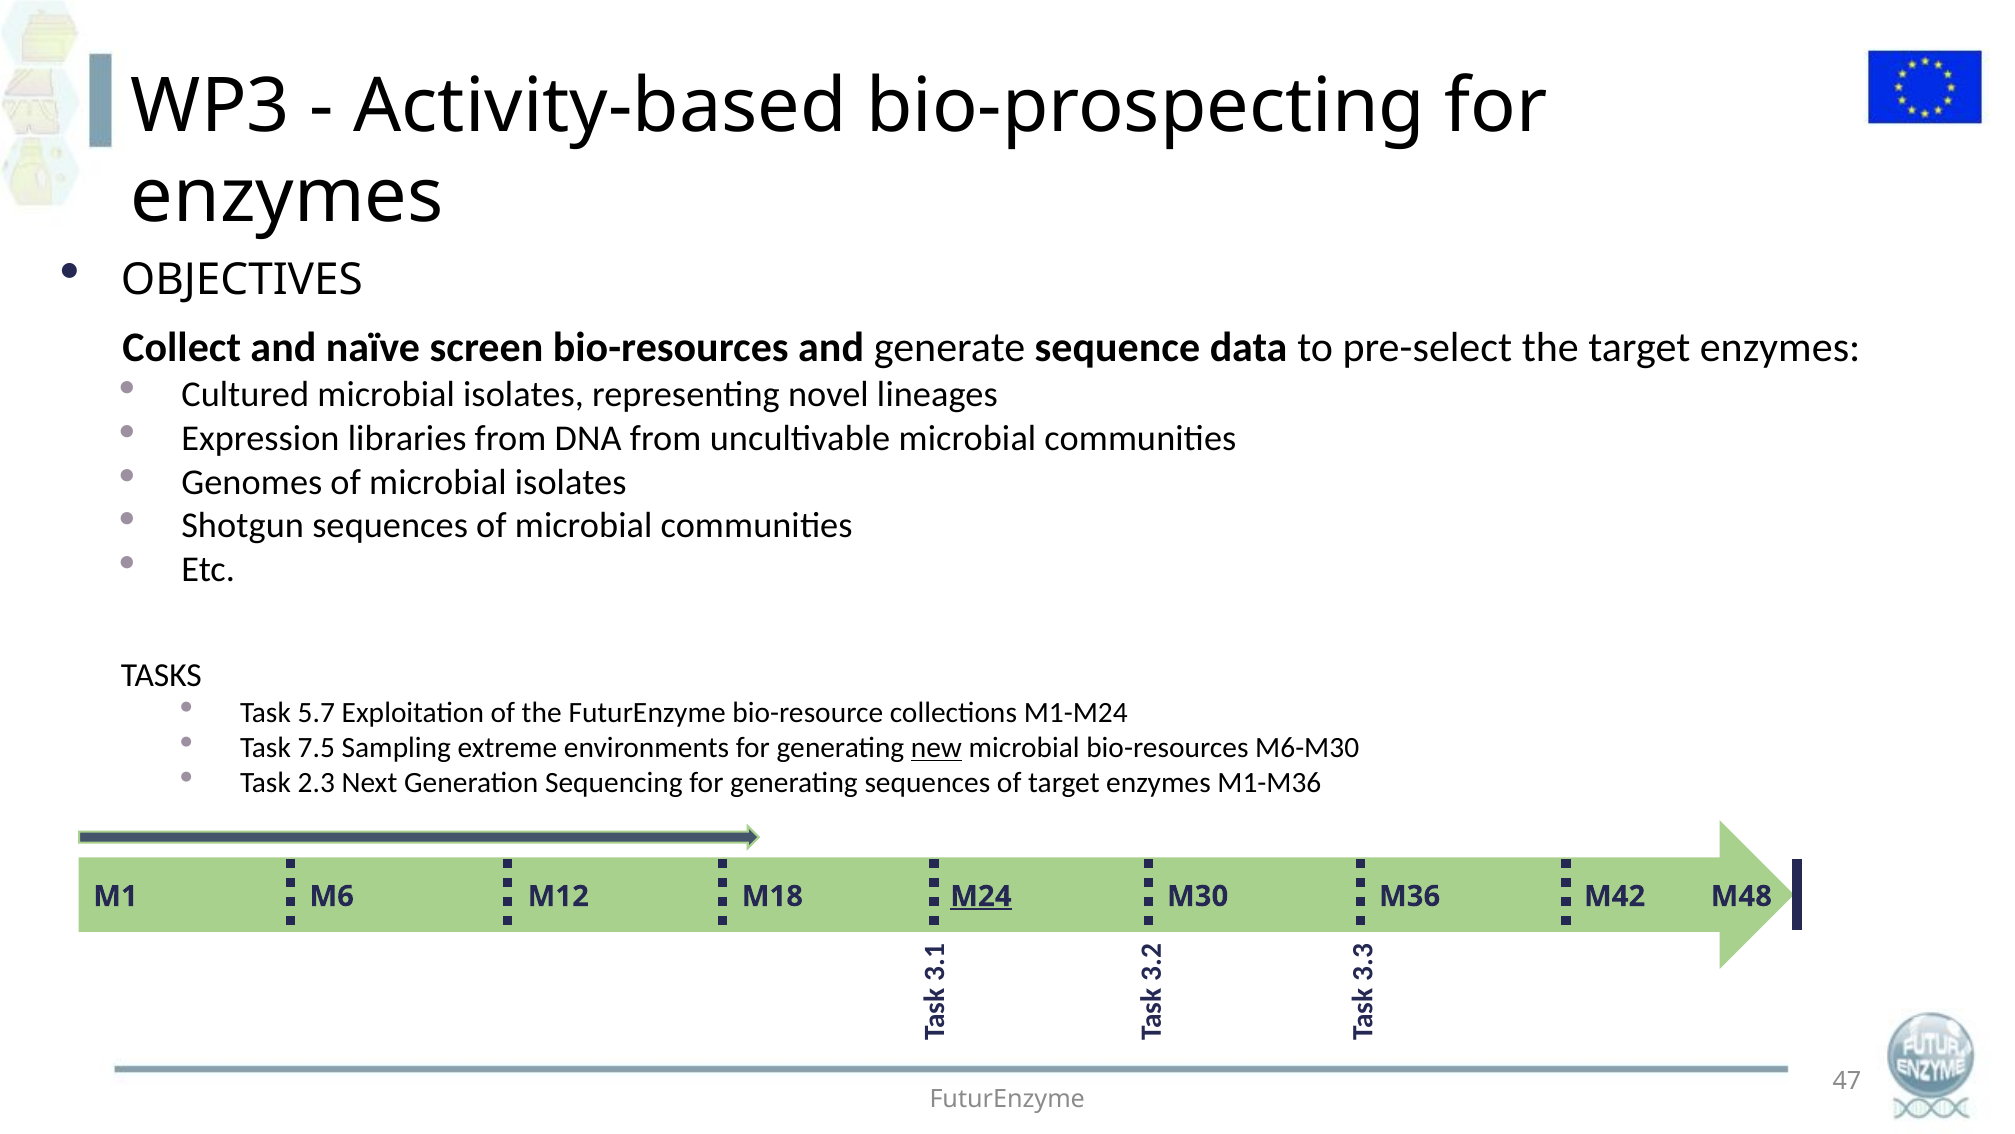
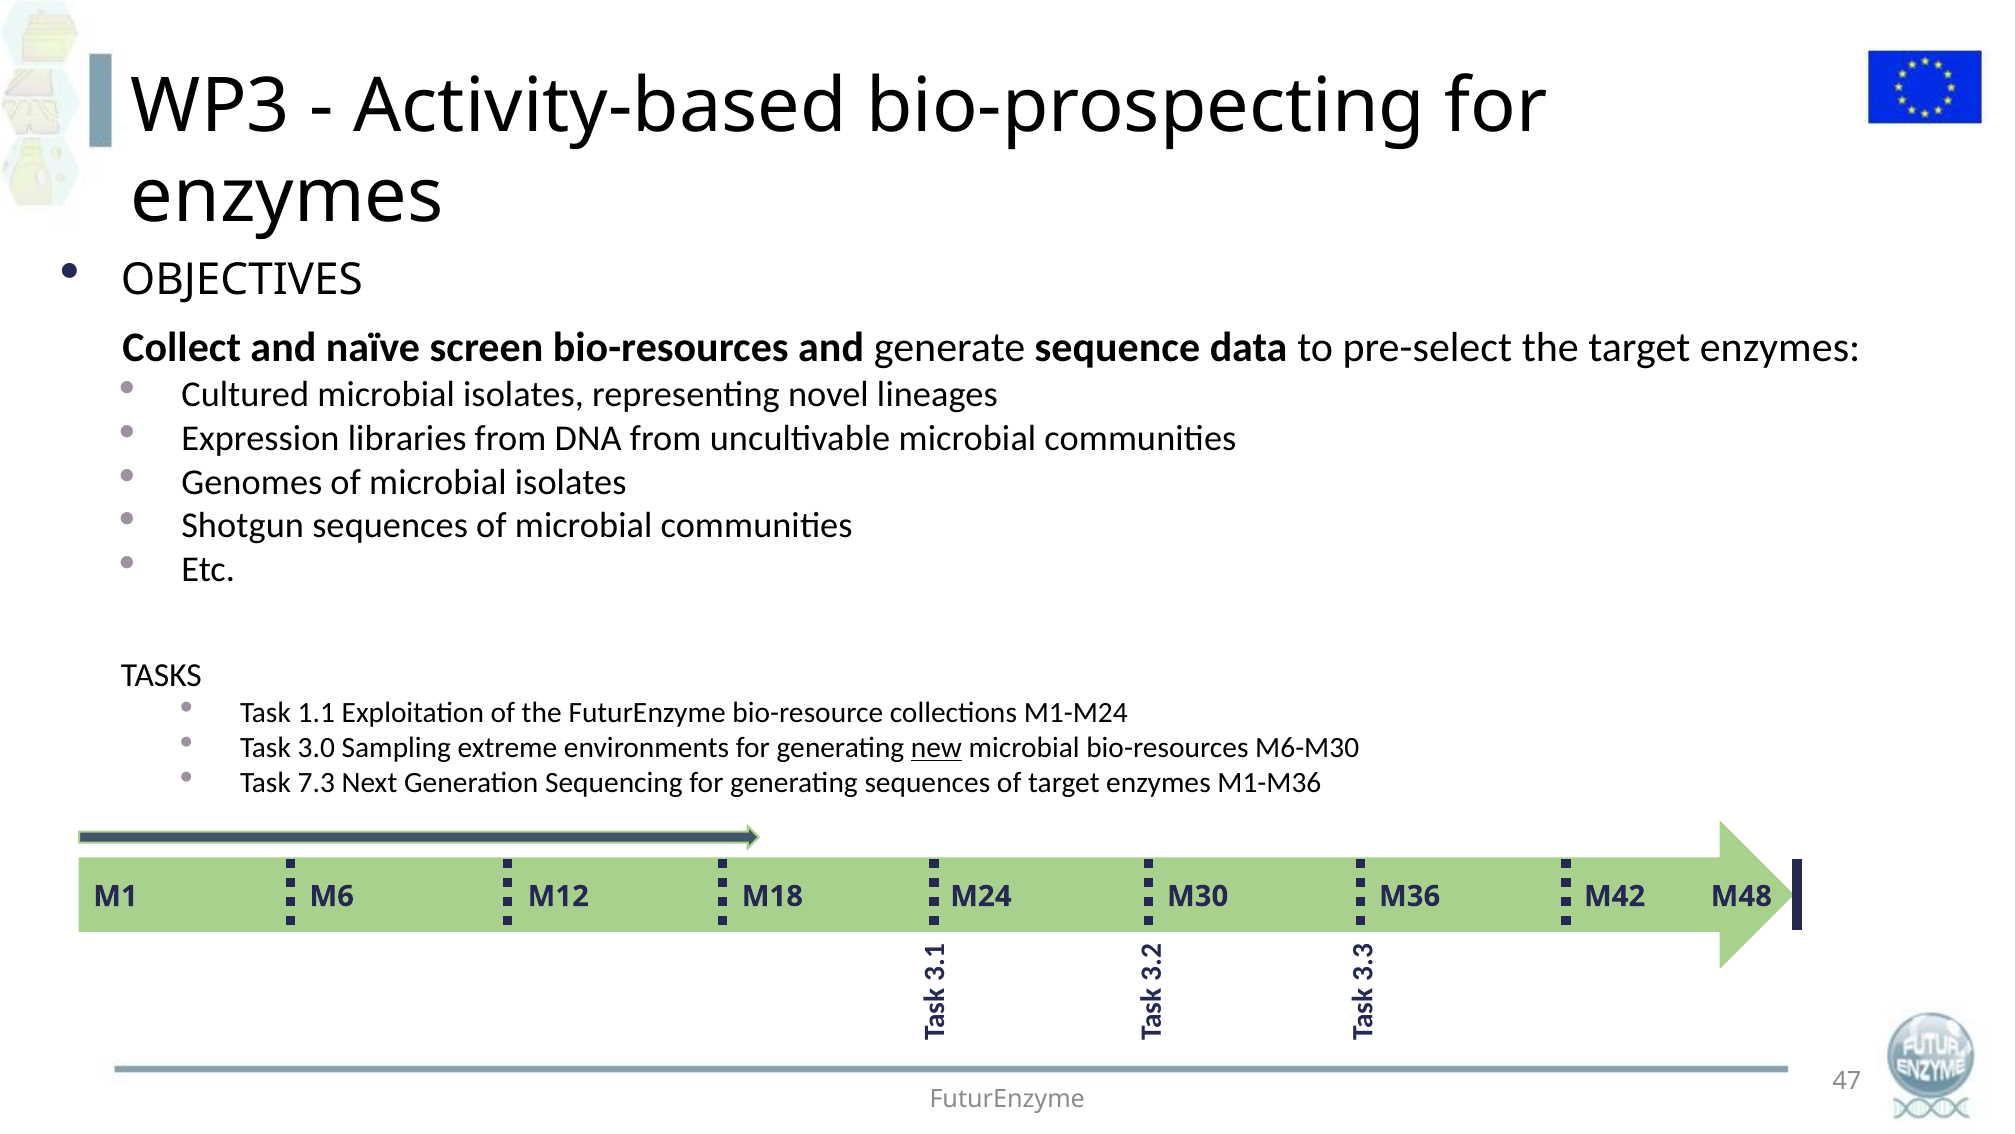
5.7: 5.7 -> 1.1 (316, 712)
7.5: 7.5 -> 3.0 (316, 747)
2.3: 2.3 -> 7.3 (316, 783)
M24 underline: present -> none (981, 896)
